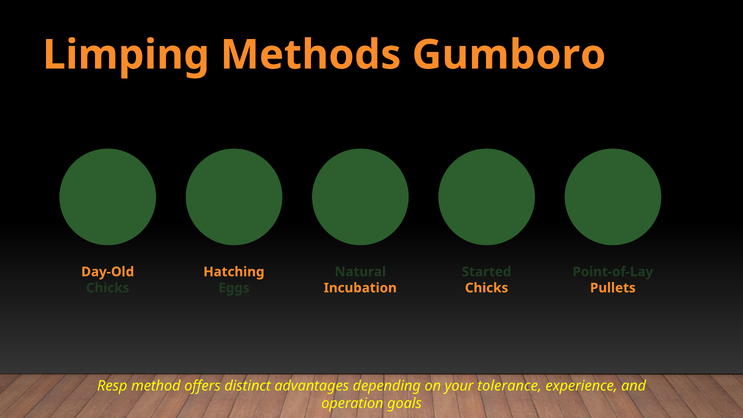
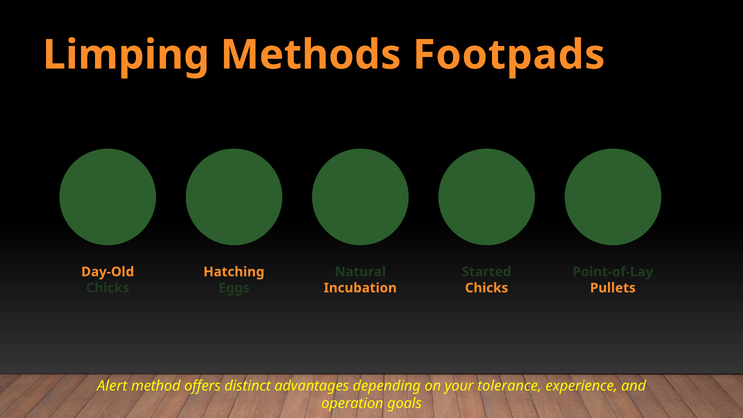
Gumboro: Gumboro -> Footpads (509, 55)
Resp: Resp -> Alert (112, 386)
